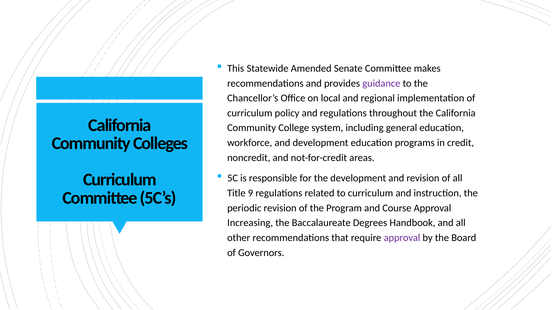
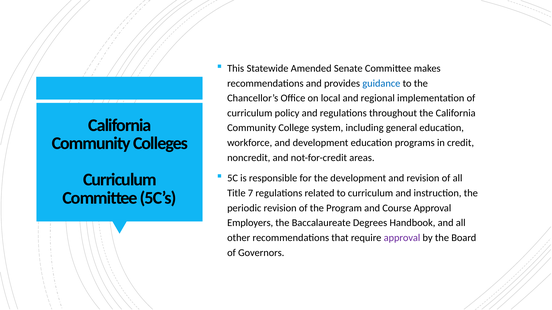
guidance colour: purple -> blue (381, 83)
9: 9 -> 7 (251, 193)
Increasing: Increasing -> Employers (250, 223)
